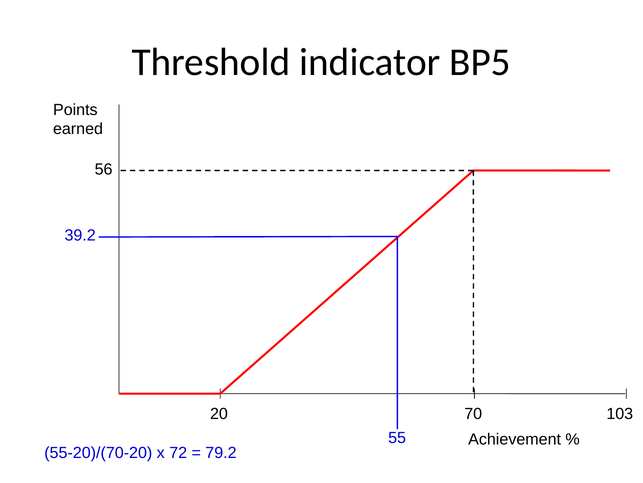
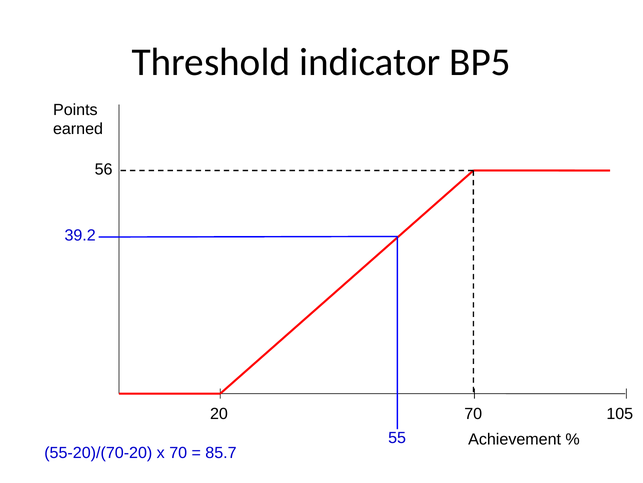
103: 103 -> 105 (620, 413)
x 72: 72 -> 70 (178, 452)
79.2: 79.2 -> 85.7 (221, 452)
